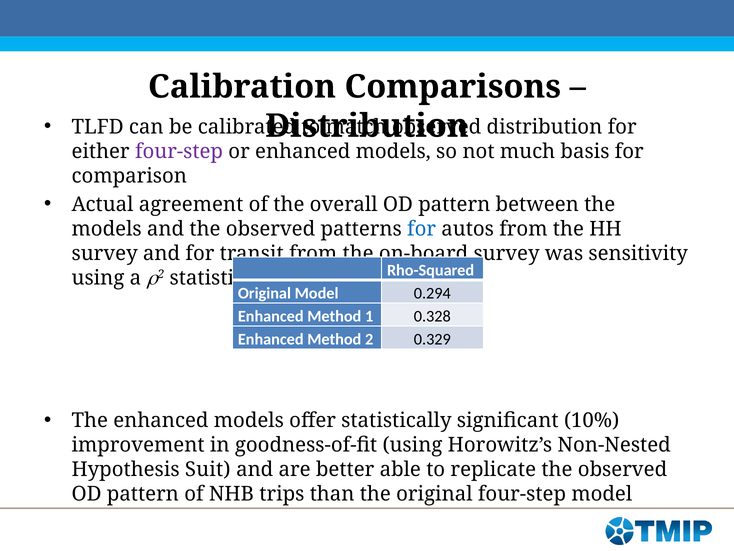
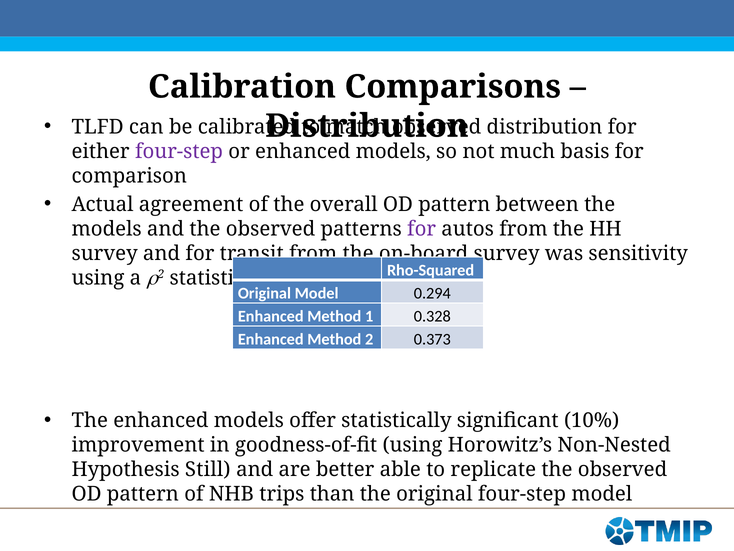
for colour: blue -> purple (422, 229)
0.329: 0.329 -> 0.373 (432, 339)
Suit: Suit -> Still (208, 469)
